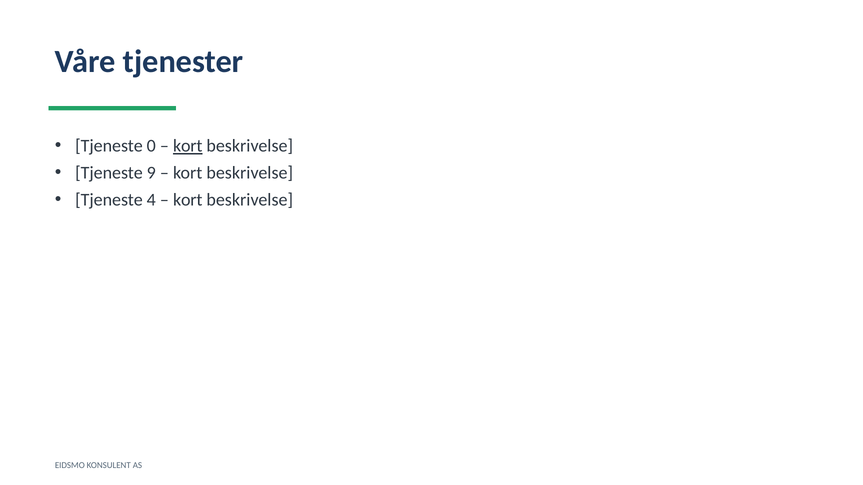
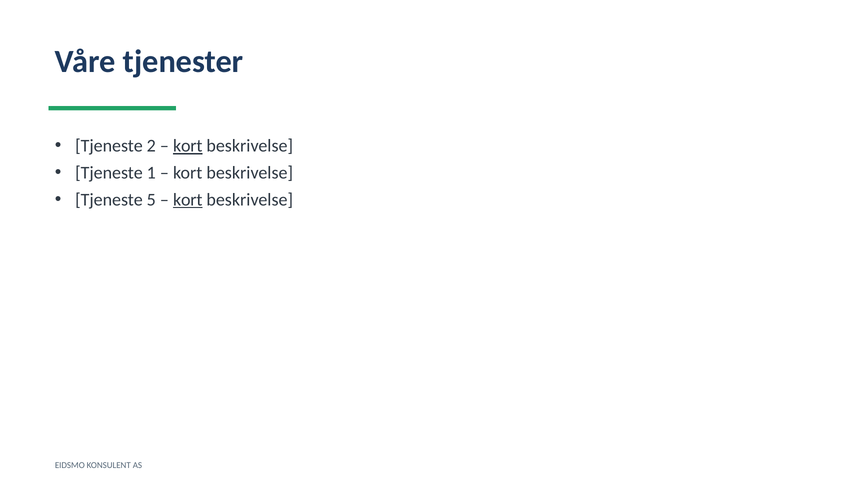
0: 0 -> 2 (151, 146)
9: 9 -> 1 (151, 173)
4: 4 -> 5 (151, 200)
kort underline: none -> present (188, 200)
